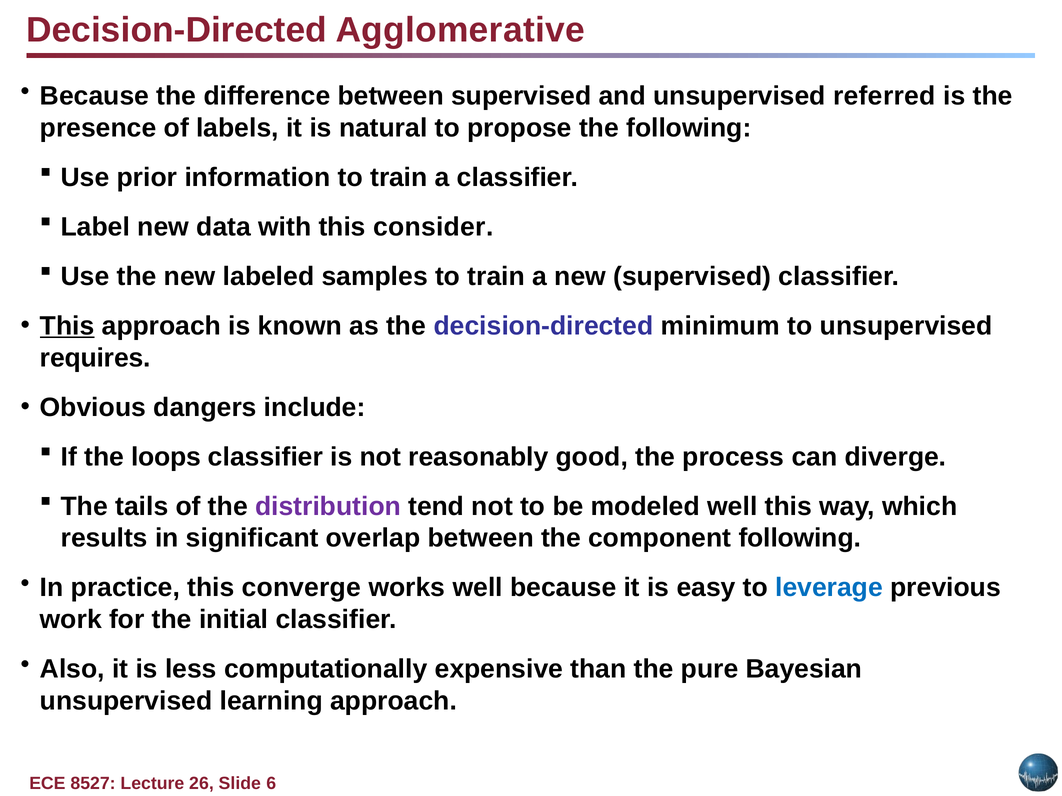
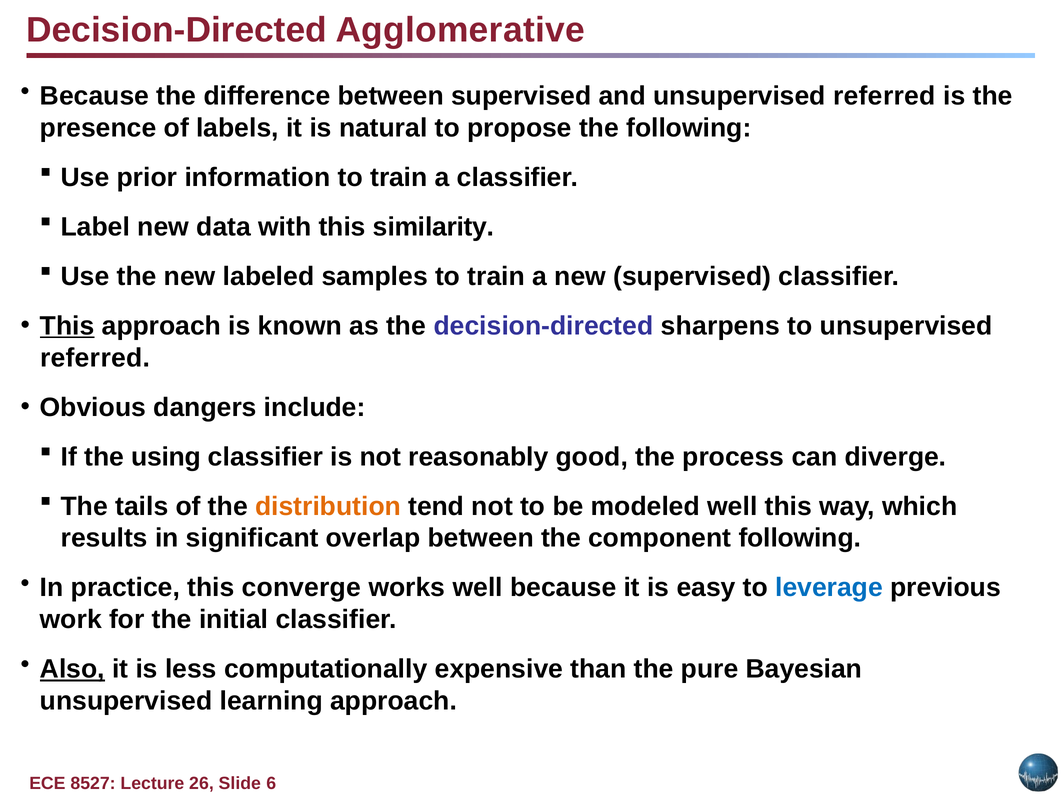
consider: consider -> similarity (434, 227)
minimum: minimum -> sharpens (720, 326)
requires: requires -> referred (95, 358)
loops: loops -> using (166, 457)
distribution colour: purple -> orange (328, 507)
Also underline: none -> present (72, 669)
